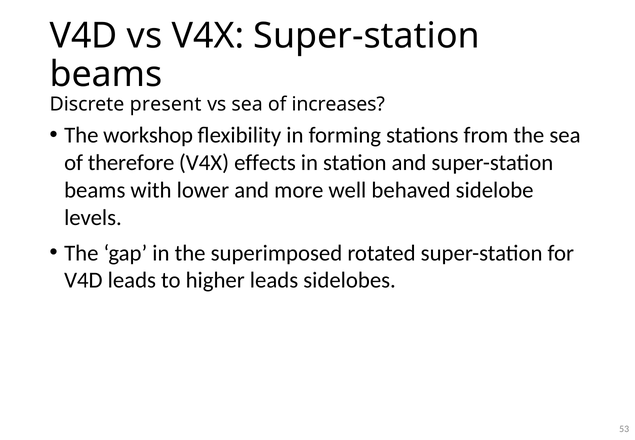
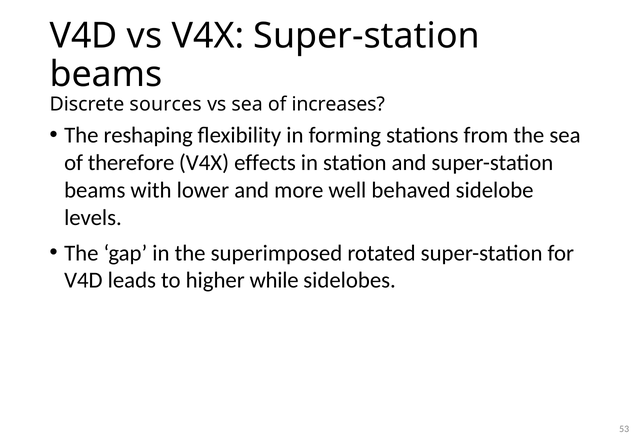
present: present -> sources (166, 104)
workshop: workshop -> reshaping (148, 135)
higher leads: leads -> while (274, 280)
